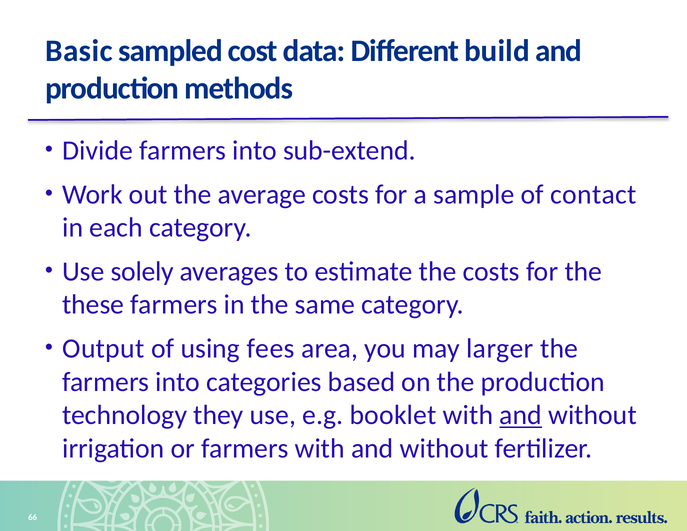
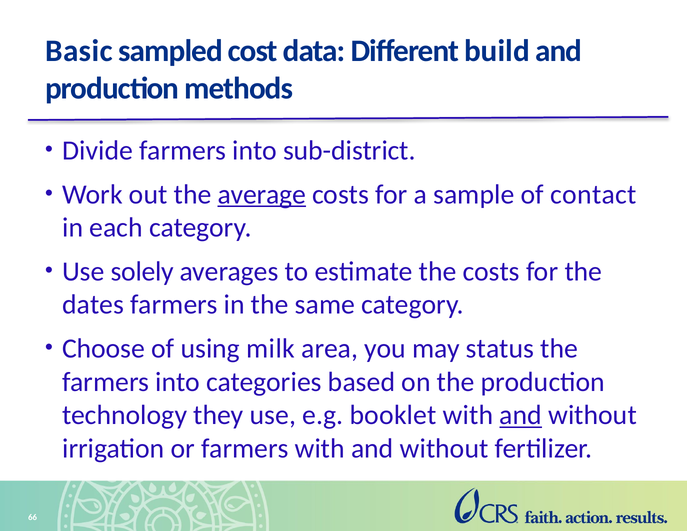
sub-extend: sub-extend -> sub-district (349, 151)
average underline: none -> present (262, 194)
these: these -> dates (93, 305)
Output: Output -> Choose (104, 348)
fees: fees -> milk (271, 348)
larger: larger -> status (500, 348)
